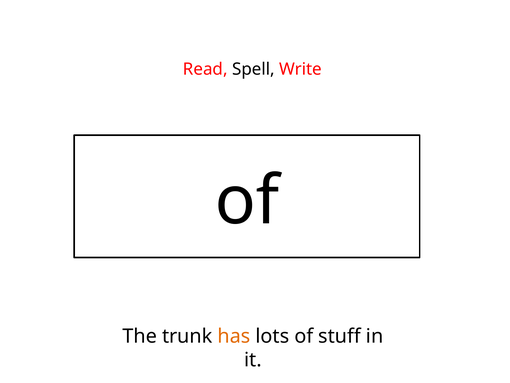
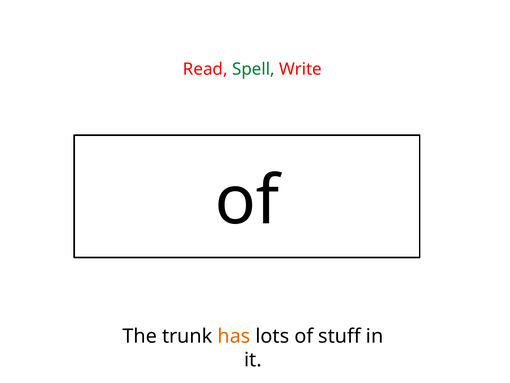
Spell colour: black -> green (253, 69)
